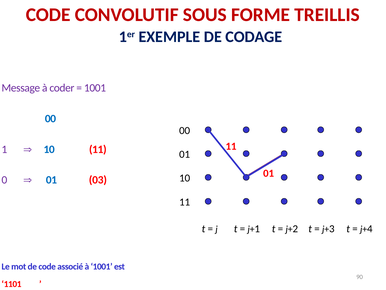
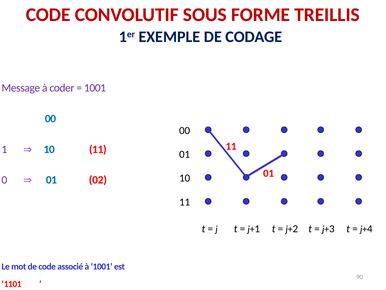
03: 03 -> 02 (98, 180)
